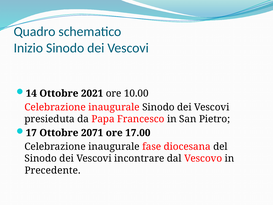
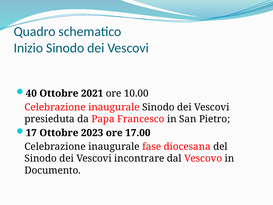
14: 14 -> 40 (31, 93)
2071: 2071 -> 2023 (92, 133)
Precedente: Precedente -> Documento (53, 170)
